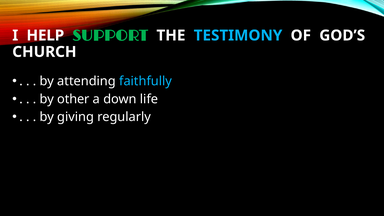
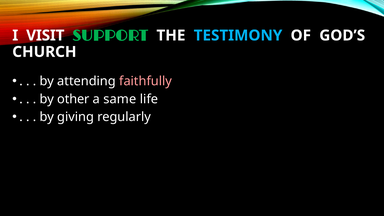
HELP: HELP -> VISIT (45, 35)
faithfully colour: light blue -> pink (146, 81)
down: down -> same (120, 99)
